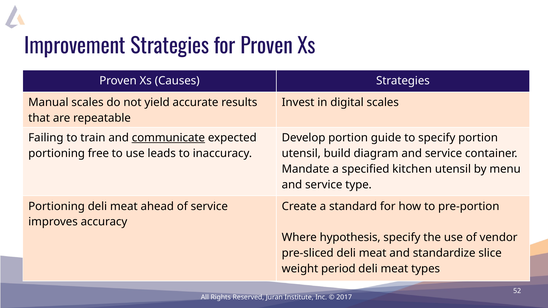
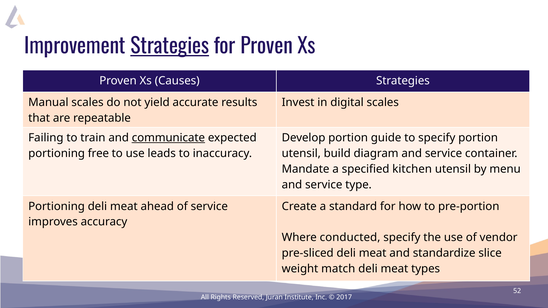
Strategies underline: none -> present (170, 46)
hypothesis: hypothesis -> conducted (350, 238)
period: period -> match (338, 269)
